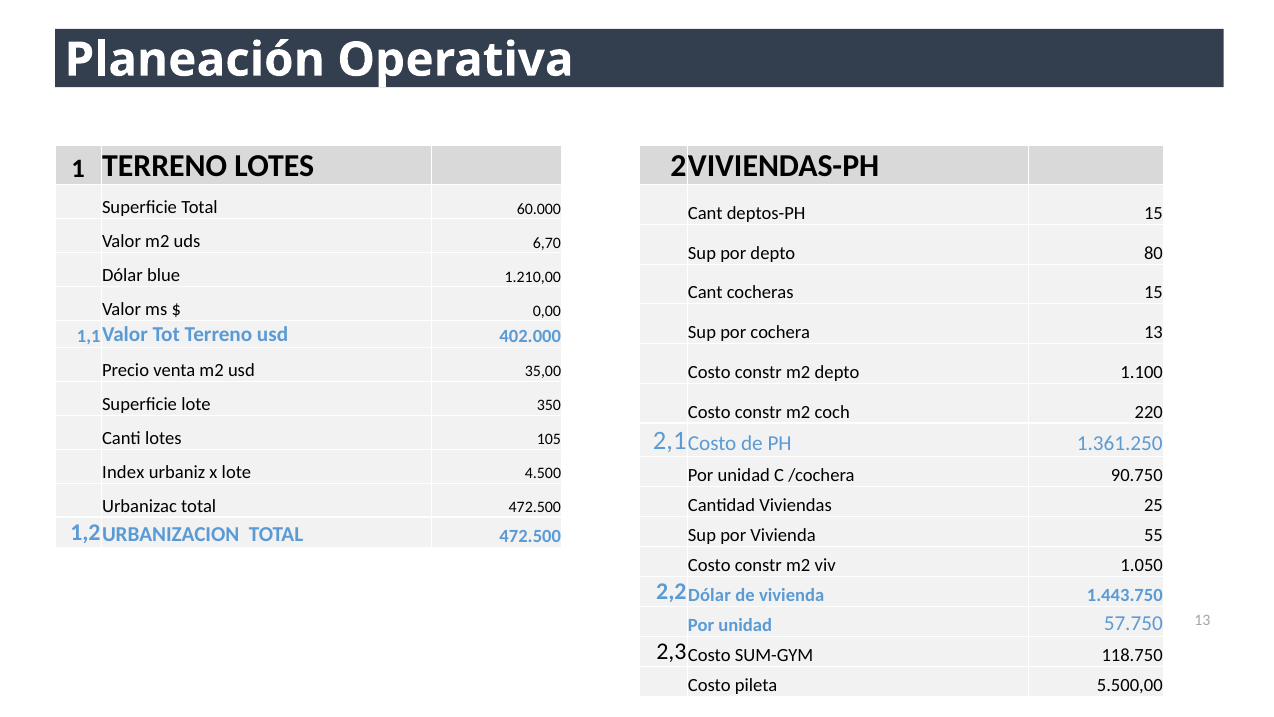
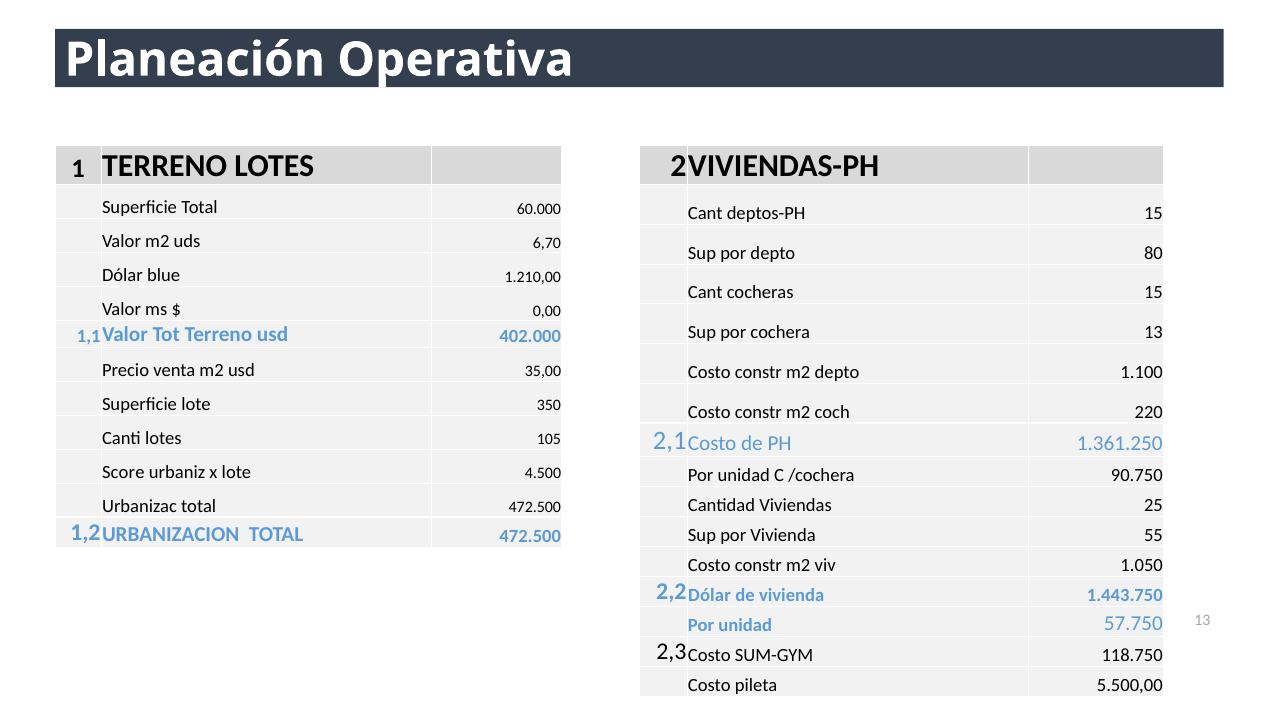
Index: Index -> Score (123, 472)
